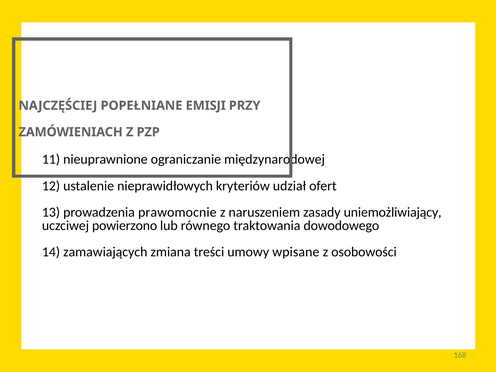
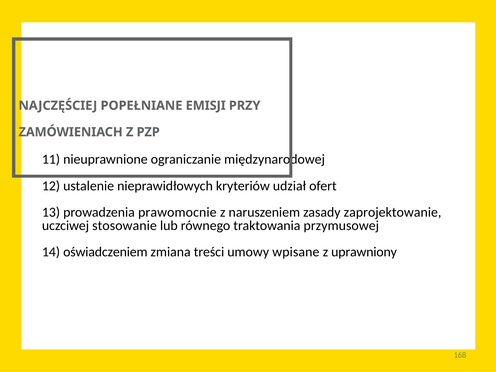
uniemożliwiający: uniemożliwiający -> zaprojektowanie (393, 212)
powierzono: powierzono -> stosowanie (124, 225)
dowodowego: dowodowego -> przymusowej (341, 225)
zamawiających: zamawiających -> oświadczeniem (105, 252)
osobowości: osobowości -> uprawniony (364, 252)
